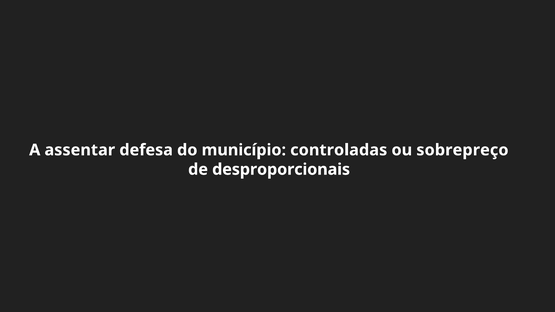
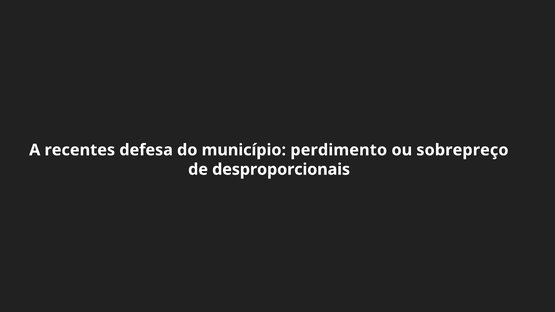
assentar: assentar -> recentes (80, 150)
controladas: controladas -> perdimento (339, 150)
